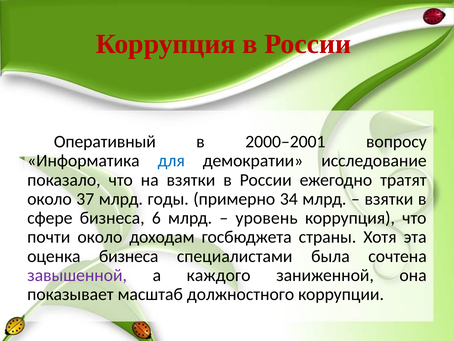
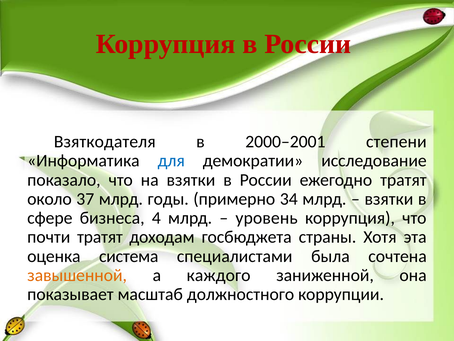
Оперативный: Оперативный -> Взяткодателя (105, 141)
вопросу: вопросу -> степени (396, 141)
6: 6 -> 4 (156, 218)
почти около: около -> тратят (100, 237)
оценка бизнеса: бизнеса -> система (129, 256)
завышенной colour: purple -> orange (77, 275)
